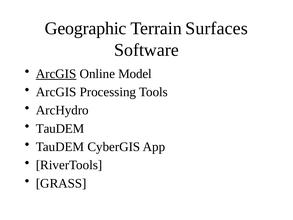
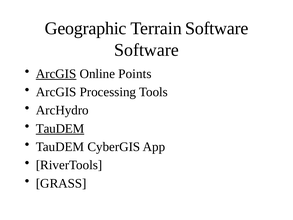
Terrain Surfaces: Surfaces -> Software (217, 28)
Model: Model -> Points (135, 74)
TauDEM underline: none -> present (60, 128)
